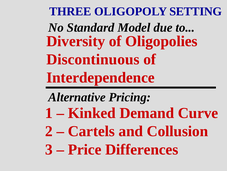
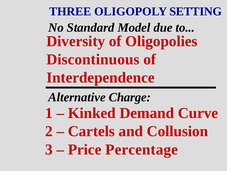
Pricing: Pricing -> Charge (130, 97)
Differences: Differences -> Percentage (142, 149)
